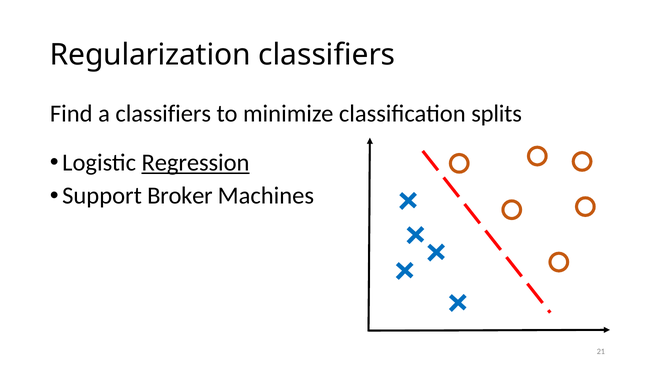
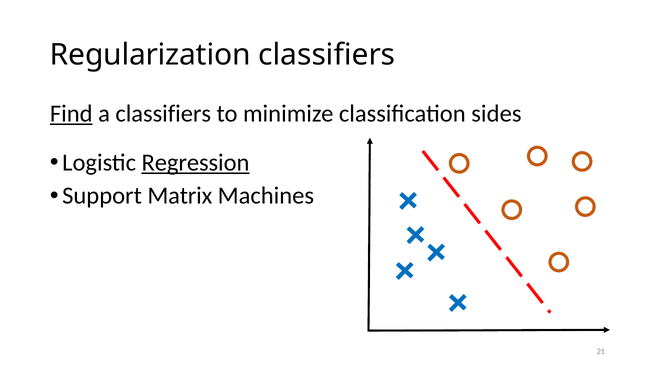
Find underline: none -> present (71, 114)
splits: splits -> sides (496, 114)
Broker: Broker -> Matrix (180, 196)
